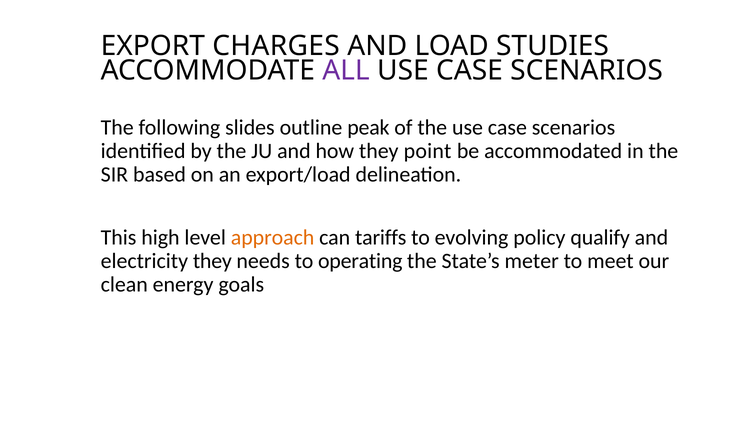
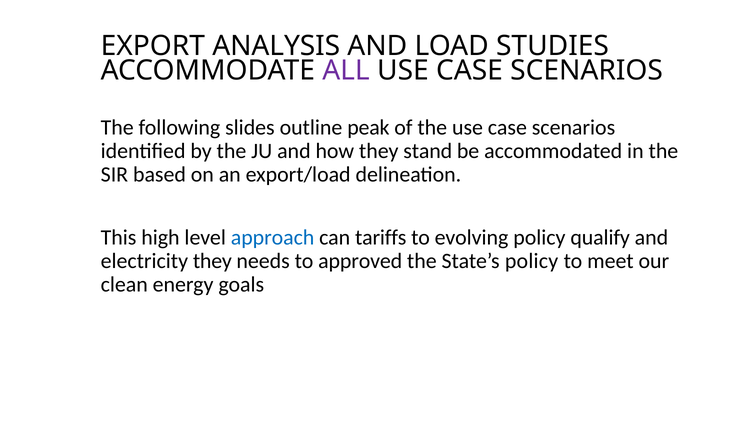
CHARGES: CHARGES -> ANALYSIS (276, 46)
point: point -> stand (428, 151)
approach colour: orange -> blue (273, 238)
operating: operating -> approved (360, 261)
State’s meter: meter -> policy (532, 261)
